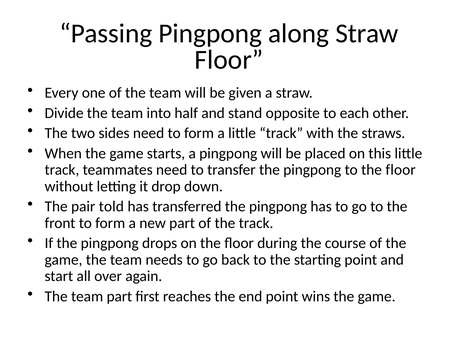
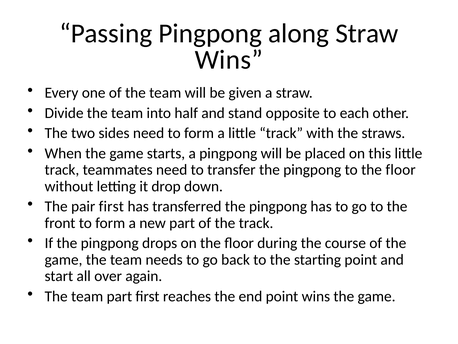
Floor: Floor -> Wins (229, 60)
pair told: told -> first (111, 206)
